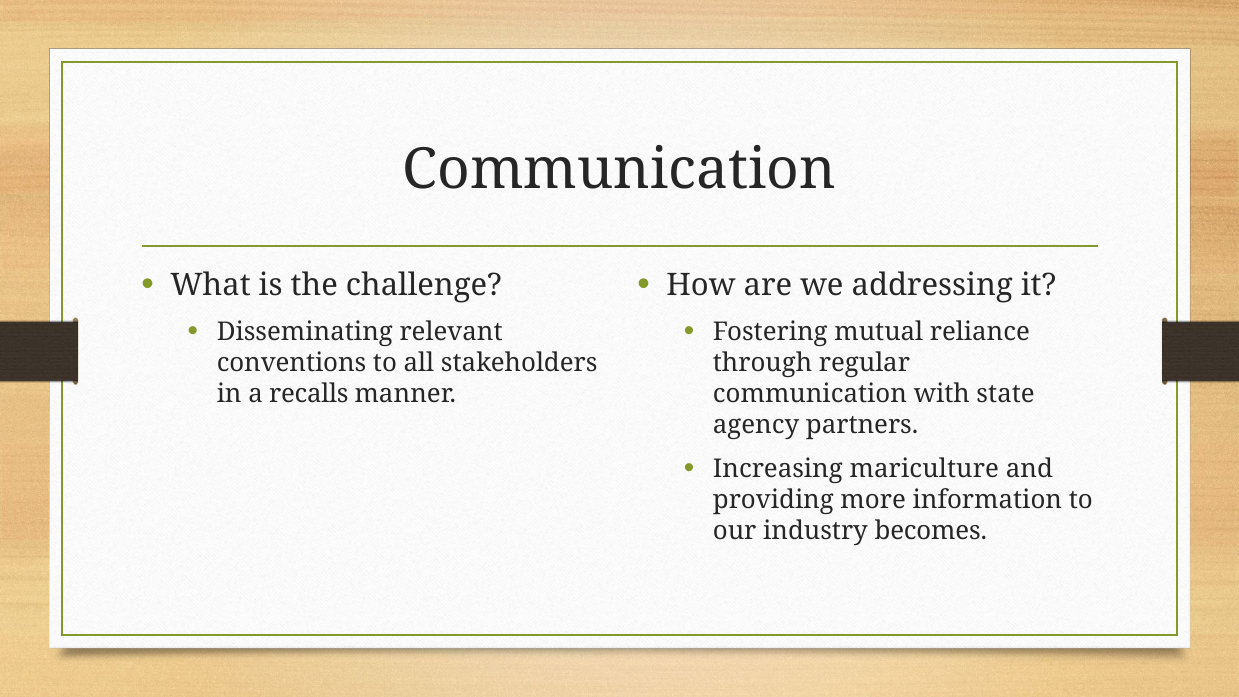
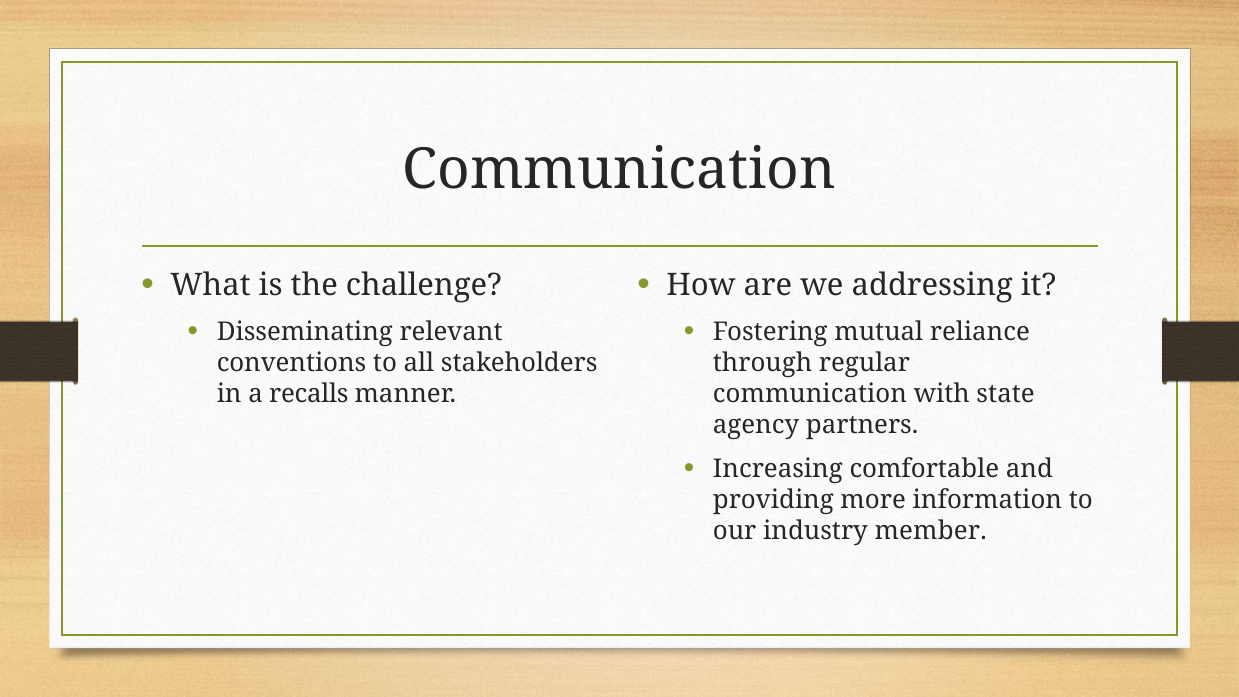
mariculture: mariculture -> comfortable (924, 469)
becomes: becomes -> member (931, 531)
